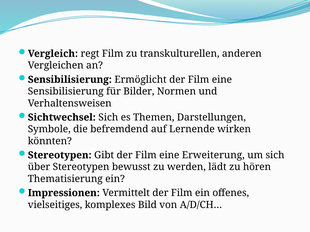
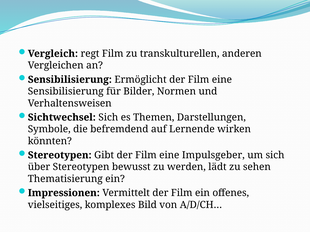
Erweiterung: Erweiterung -> Impulsgeber (213, 155)
hören: hören -> sehen (257, 167)
